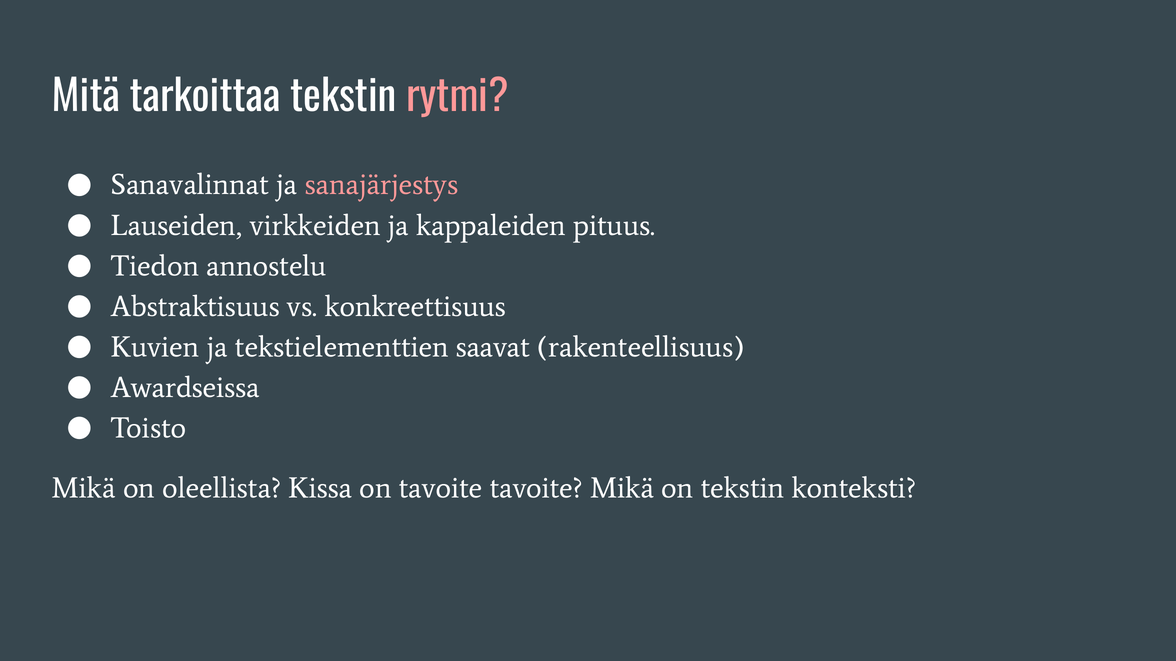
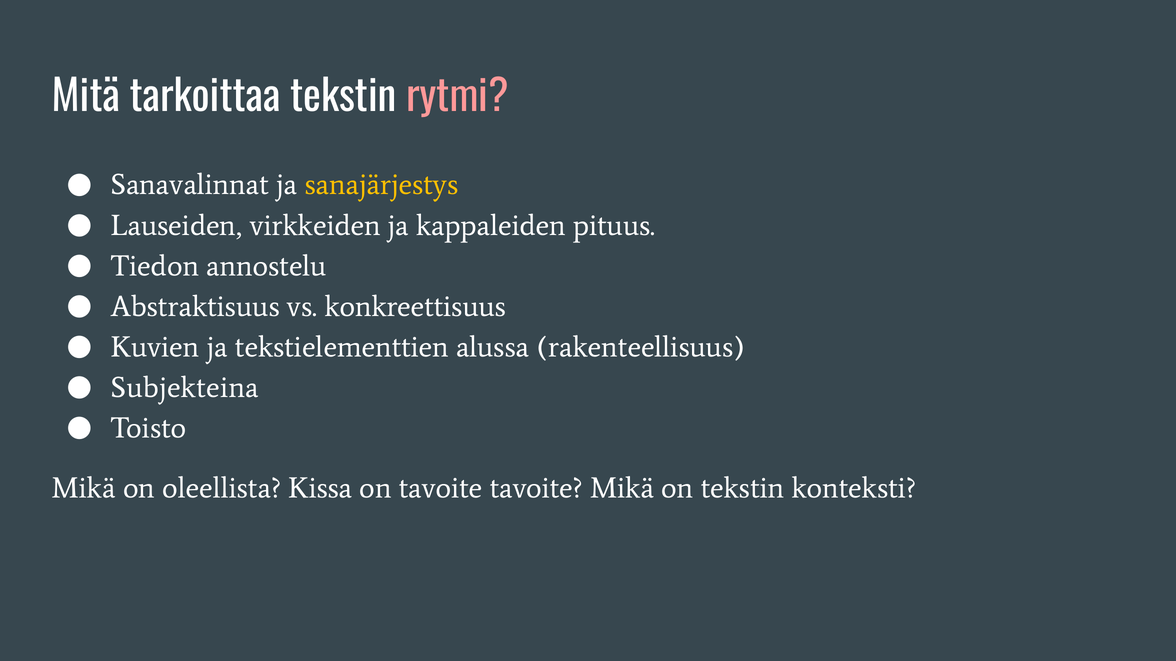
sanajärjestys colour: pink -> yellow (381, 185)
saavat: saavat -> alussa (493, 347)
Awardseissa: Awardseissa -> Subjekteina (185, 388)
